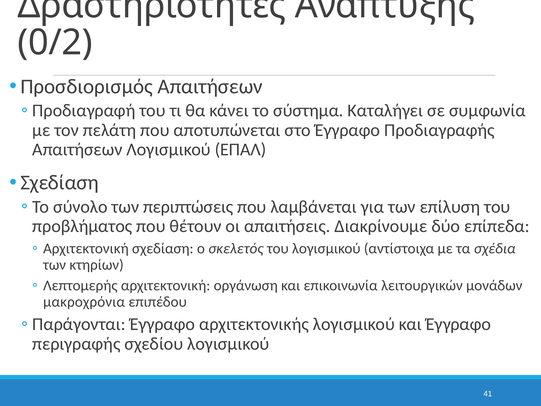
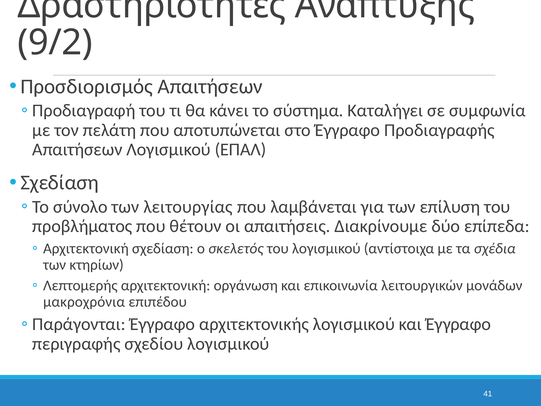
0/2: 0/2 -> 9/2 (55, 42)
περιπτώσεις: περιπτώσεις -> λειτουργίας (188, 207)
